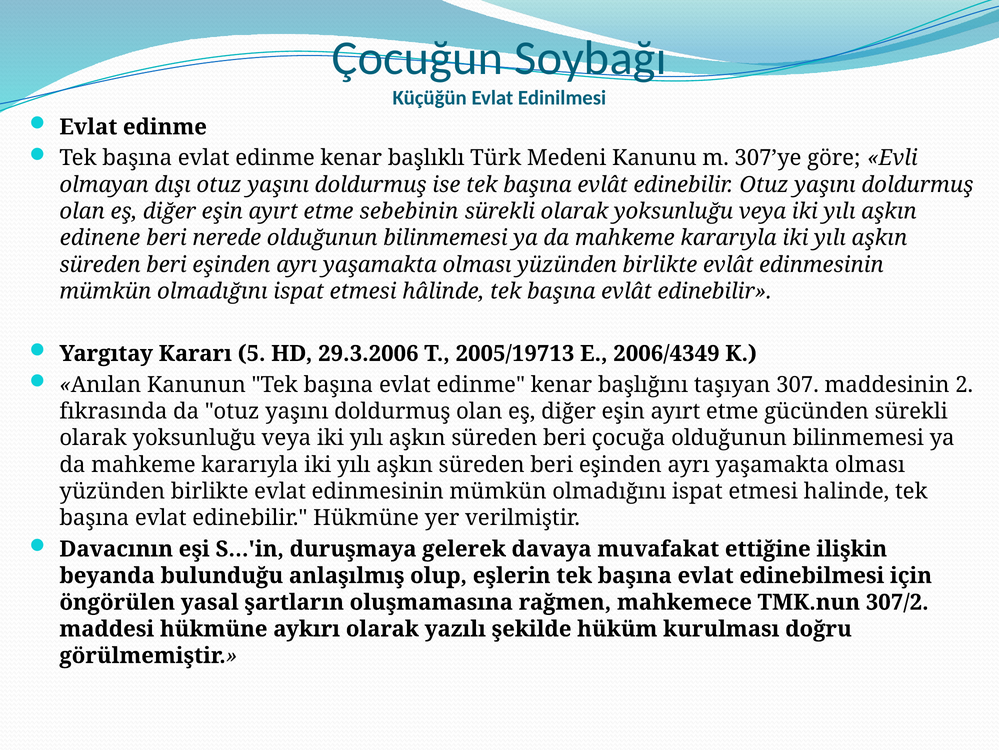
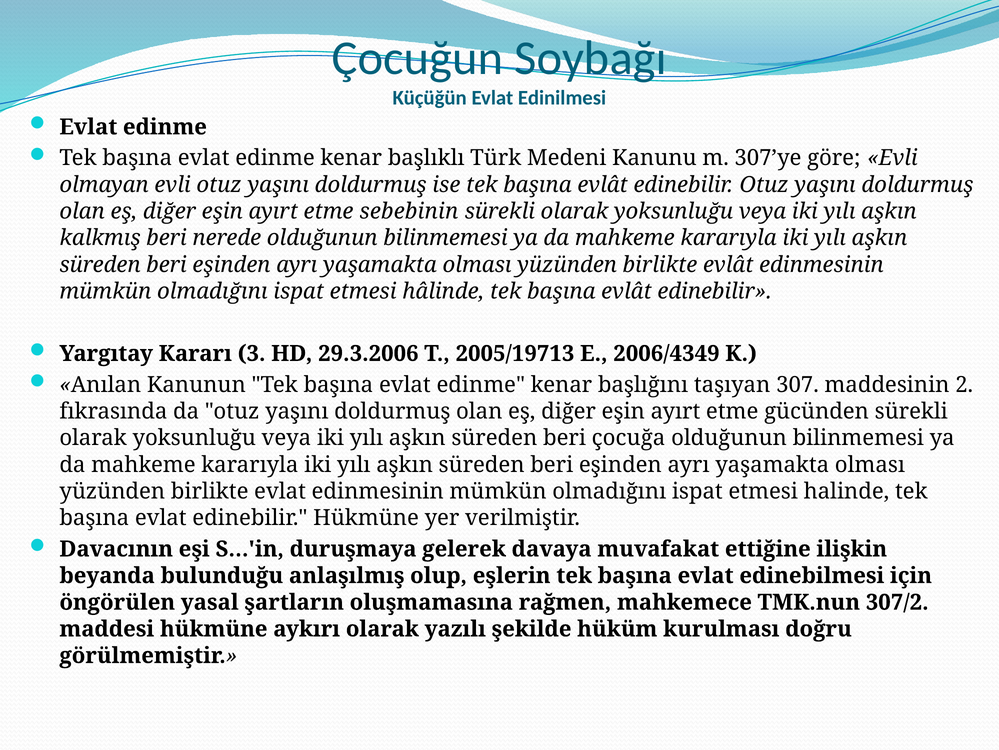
olmayan dışı: dışı -> evli (173, 185)
edinene: edinene -> kalkmış (100, 238)
5: 5 -> 3 (252, 353)
